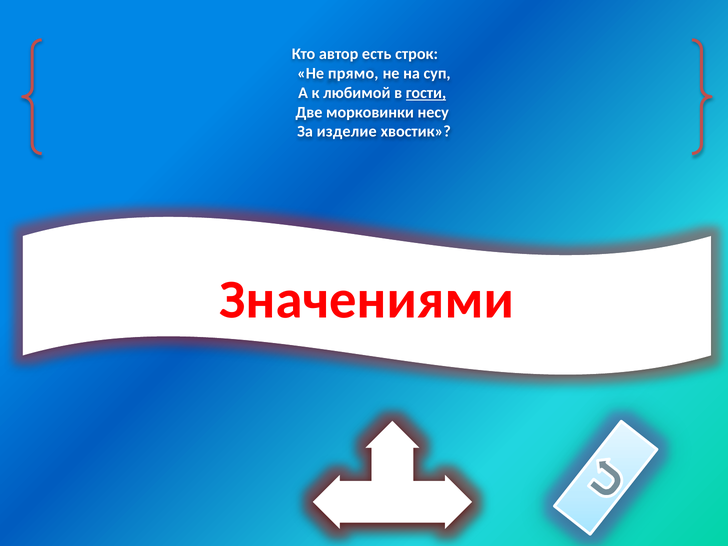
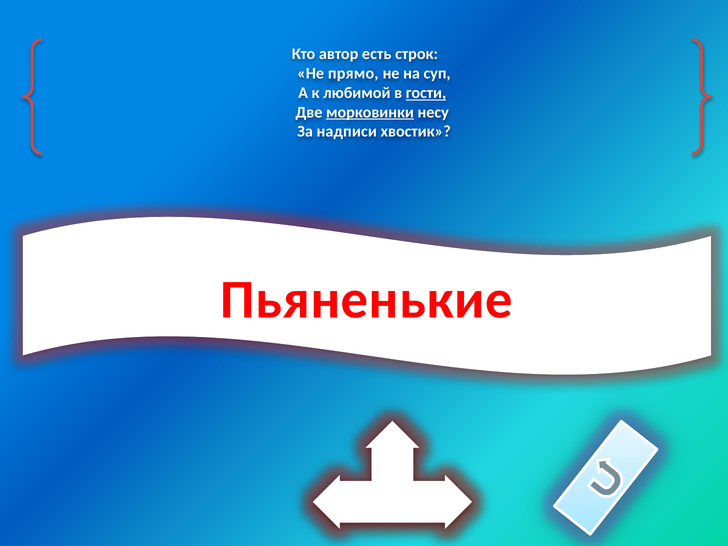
морковинки underline: none -> present (370, 112)
изделие: изделие -> надписи (347, 132)
Значениями: Значениями -> Пьяненькие (366, 300)
